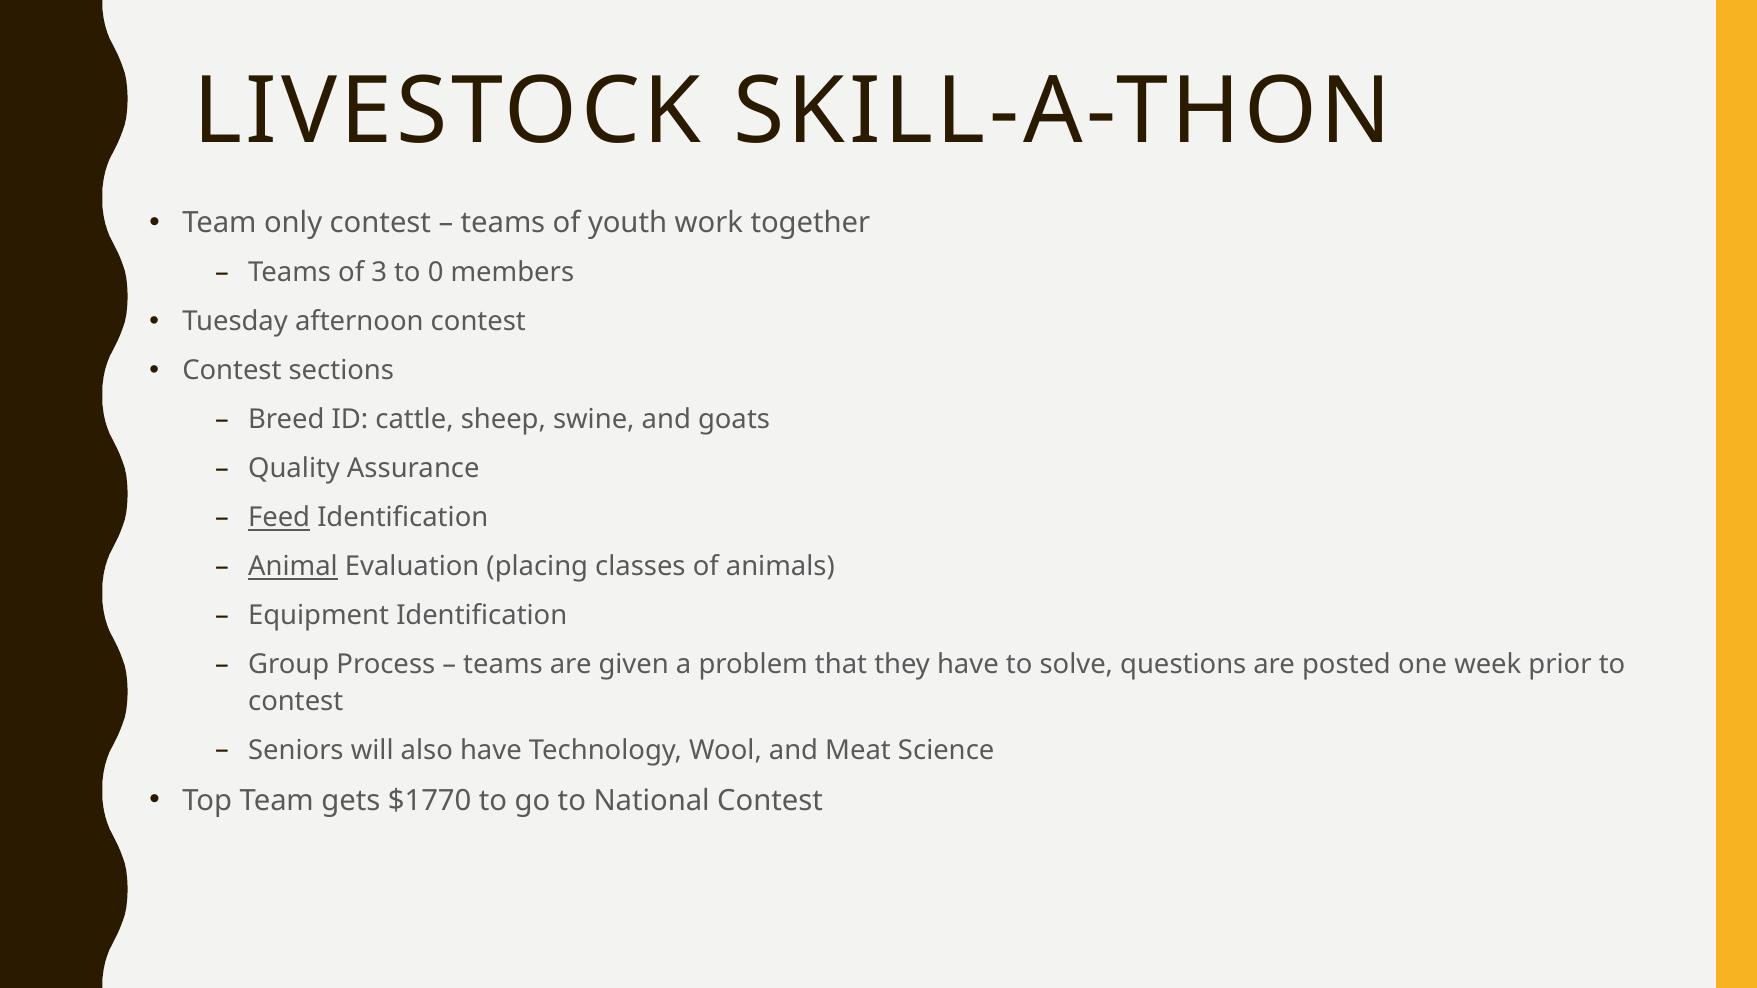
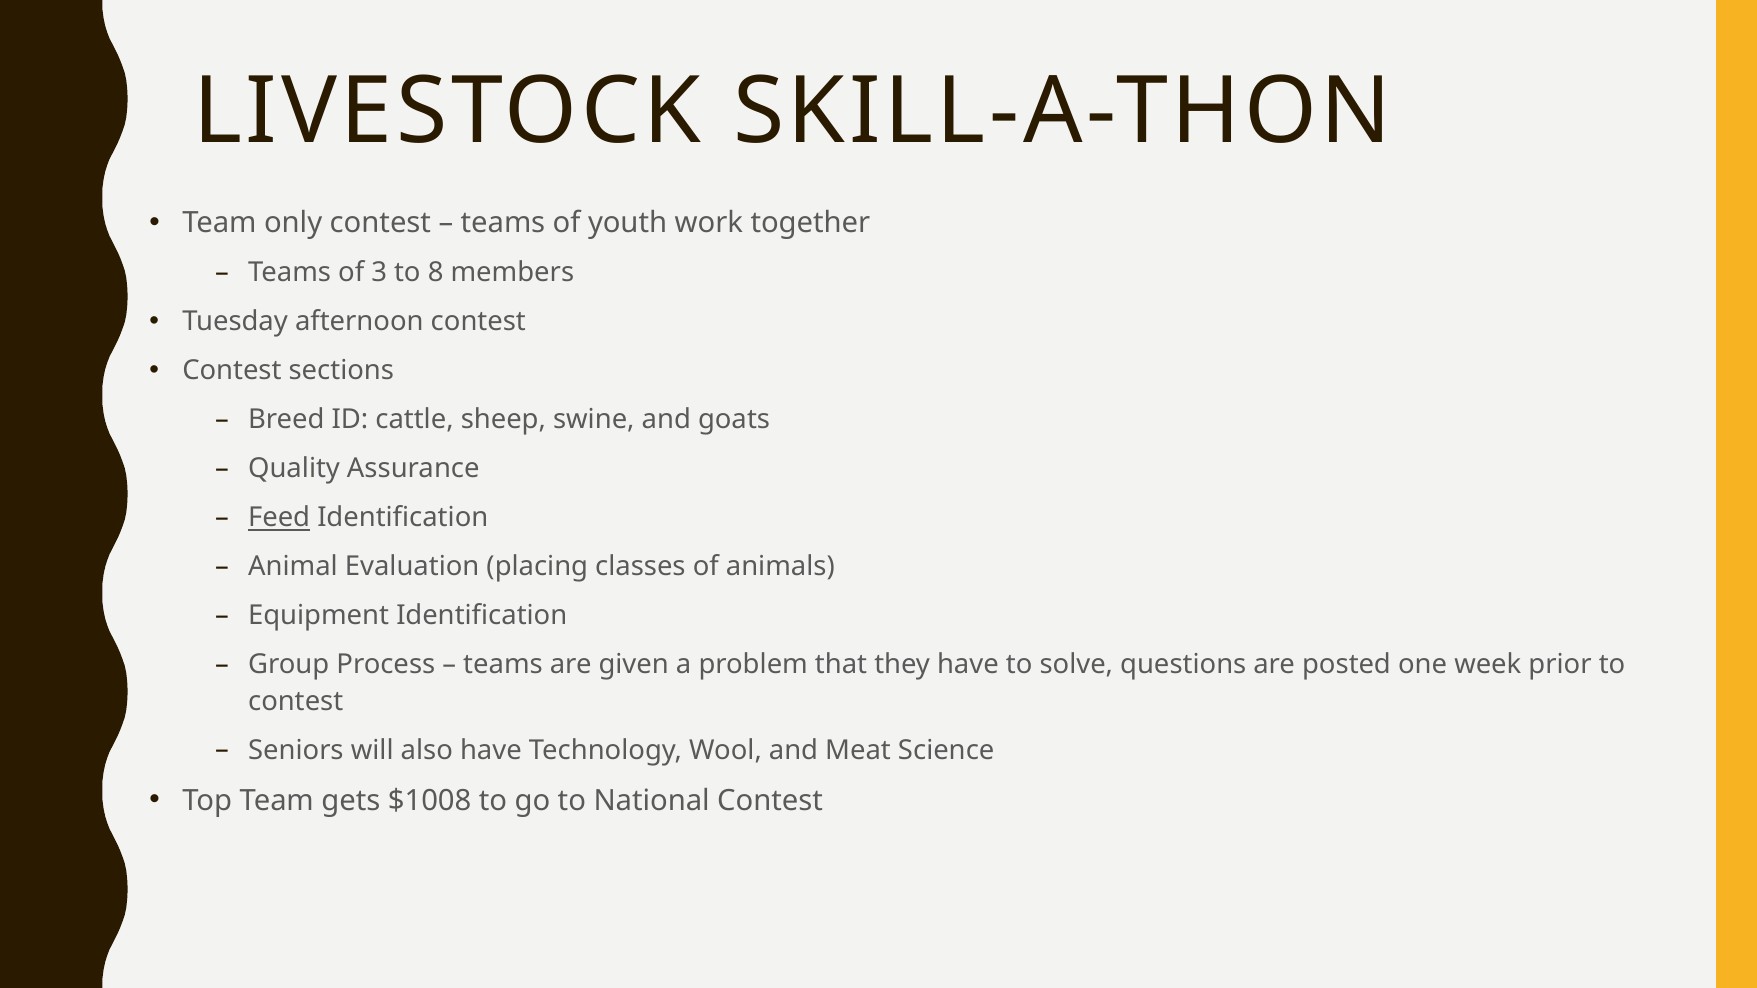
0: 0 -> 8 (436, 273)
Animal underline: present -> none (293, 567)
$1770: $1770 -> $1008 (430, 801)
